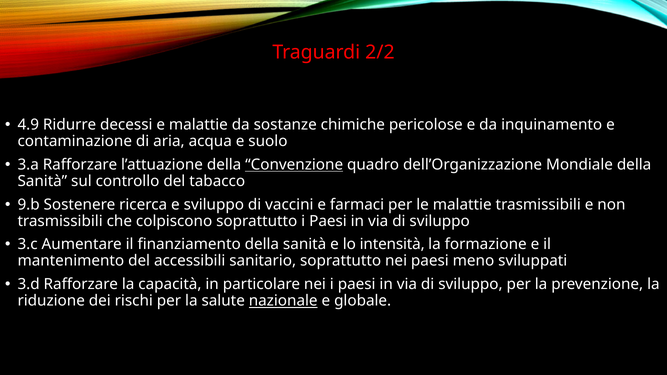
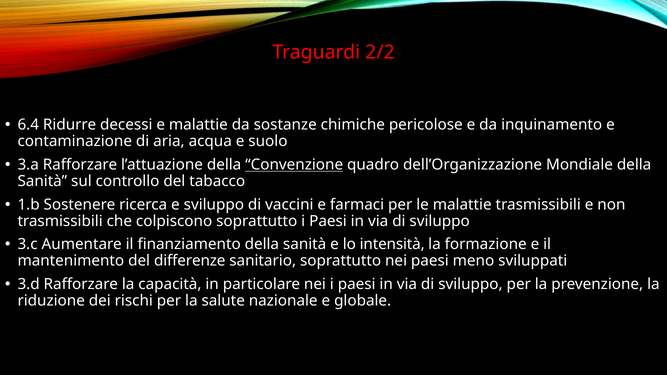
4.9: 4.9 -> 6.4 (28, 125)
9.b: 9.b -> 1.b (29, 205)
accessibili: accessibili -> differenze (190, 261)
nazionale underline: present -> none (283, 301)
